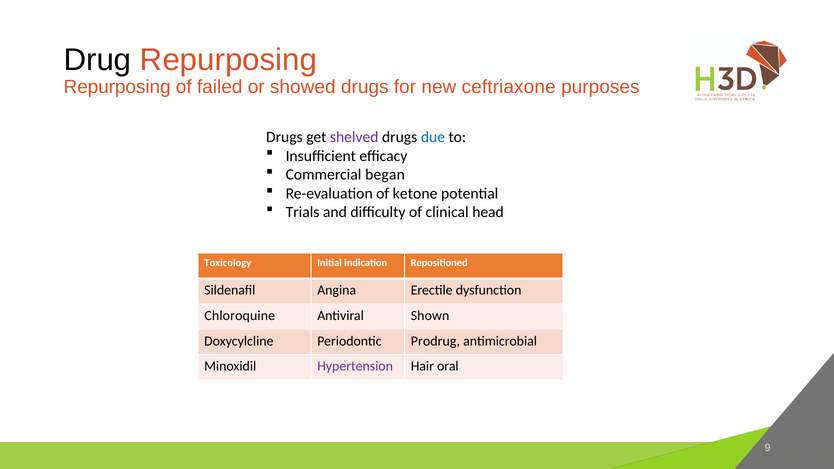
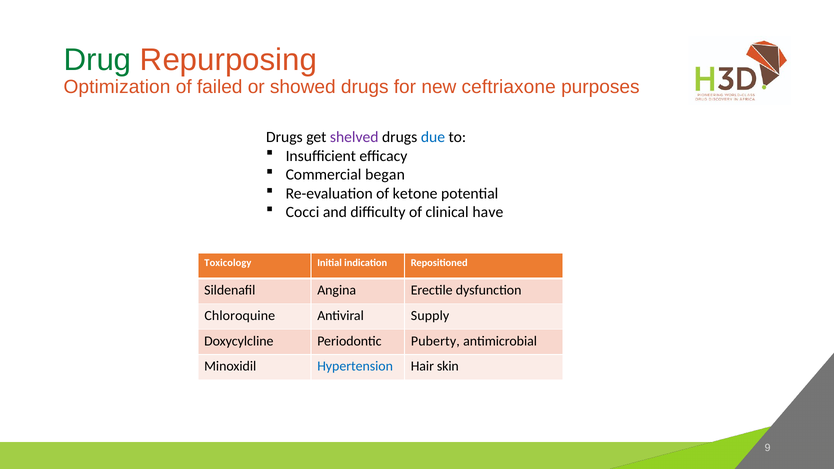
Drug colour: black -> green (97, 60)
Repurposing: Repurposing -> Optimization (117, 87)
Trials: Trials -> Cocci (303, 212)
head: head -> have (488, 212)
Shown: Shown -> Supply (430, 316)
Prodrug: Prodrug -> Puberty (435, 341)
Hypertension colour: purple -> blue (355, 366)
oral: oral -> skin (448, 366)
